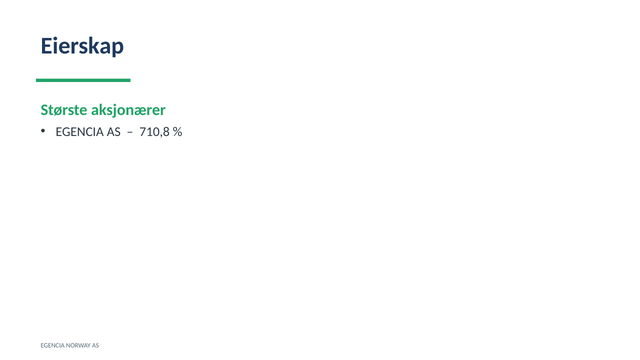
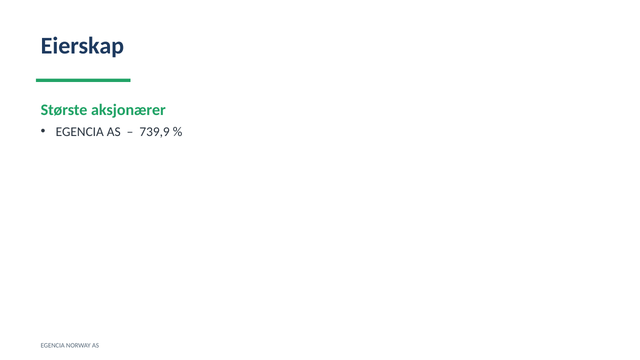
710,8: 710,8 -> 739,9 (155, 132)
